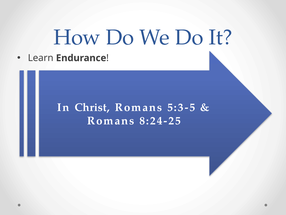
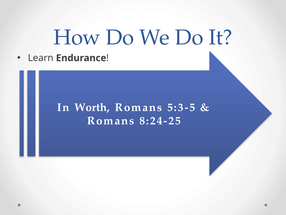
Christ: Christ -> Worth (92, 107)
